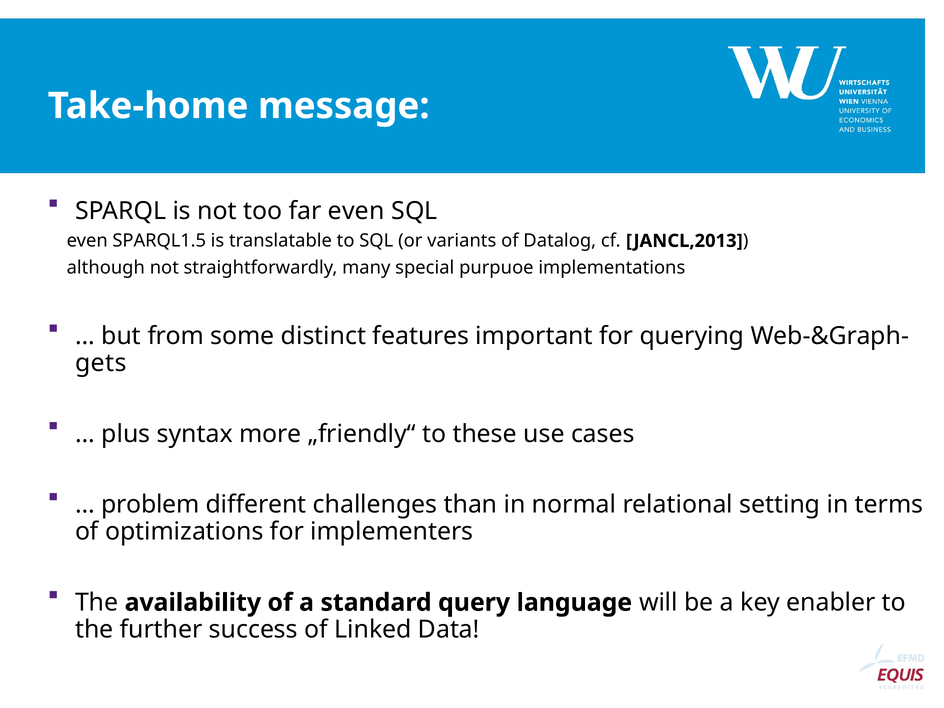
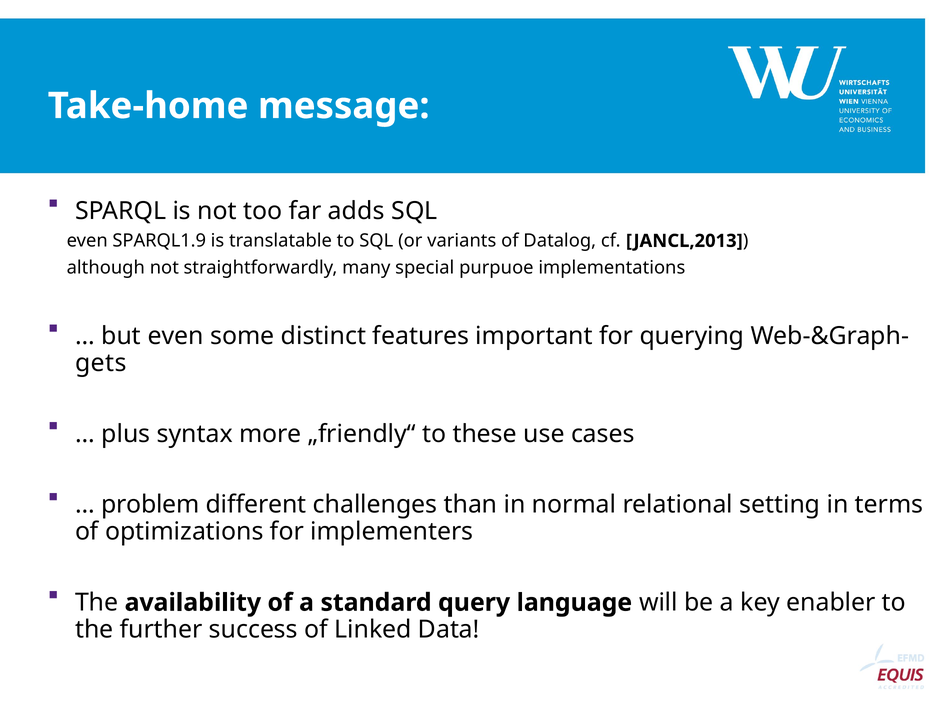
far even: even -> adds (356, 211)
SPARQL1.5: SPARQL1.5 -> SPARQL1.9 (159, 241)
but from: from -> even (176, 336)
